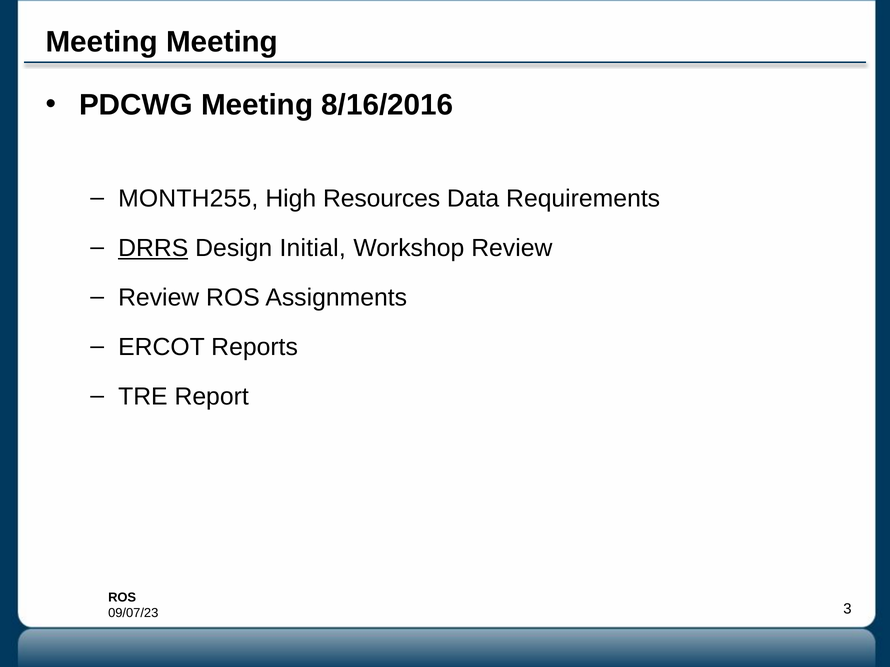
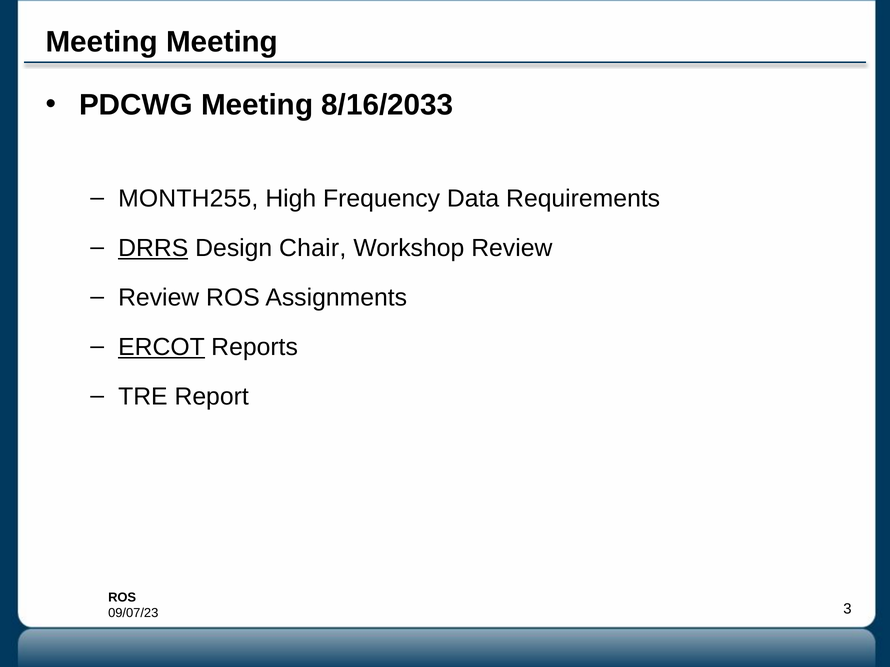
8/16/2016: 8/16/2016 -> 8/16/2033 (387, 105)
Resources: Resources -> Frequency (382, 199)
Initial: Initial -> Chair (313, 248)
ERCOT underline: none -> present (161, 347)
